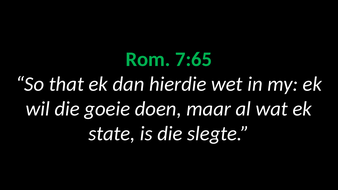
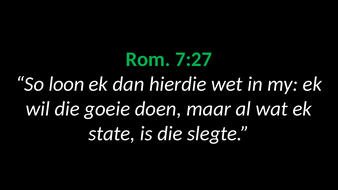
7:65: 7:65 -> 7:27 (194, 59)
that: that -> loon (66, 84)
